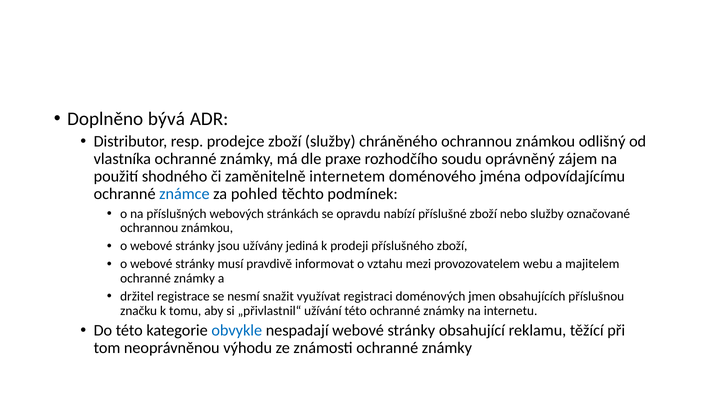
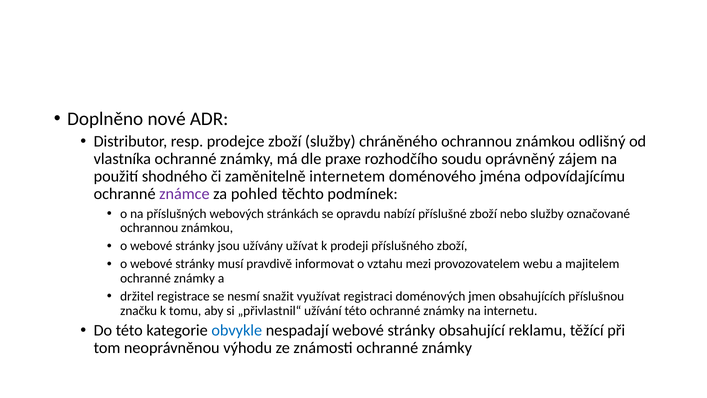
bývá: bývá -> nové (167, 119)
známce colour: blue -> purple (184, 194)
jediná: jediná -> užívat (302, 246)
